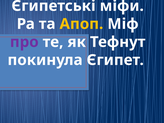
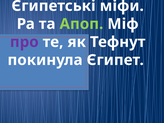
Апоп colour: yellow -> light green (81, 24)
